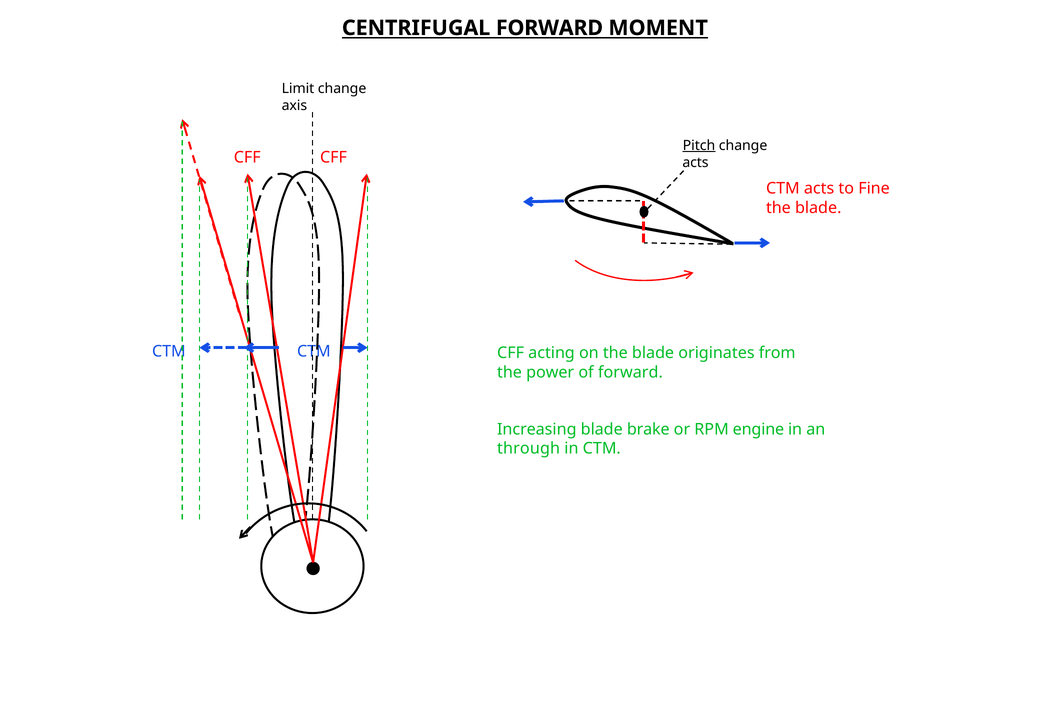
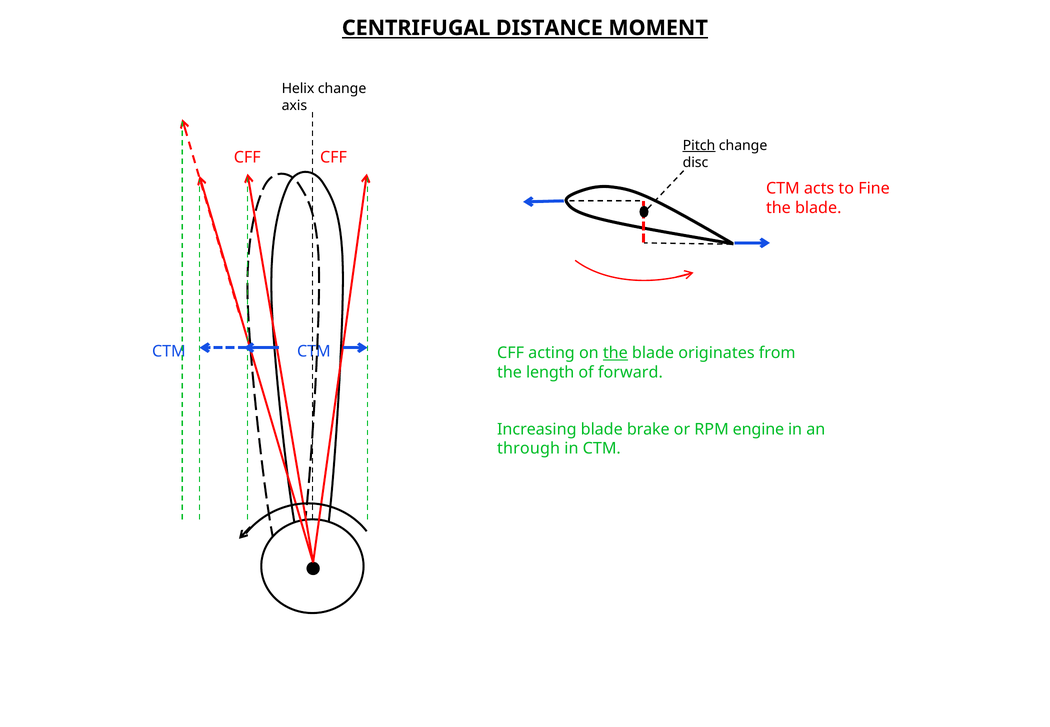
CENTRIFUGAL FORWARD: FORWARD -> DISTANCE (549, 28)
Limit: Limit -> Helix (298, 89)
acts: acts -> disc (695, 162)
the underline: none -> present (615, 353)
power: power -> length (550, 372)
